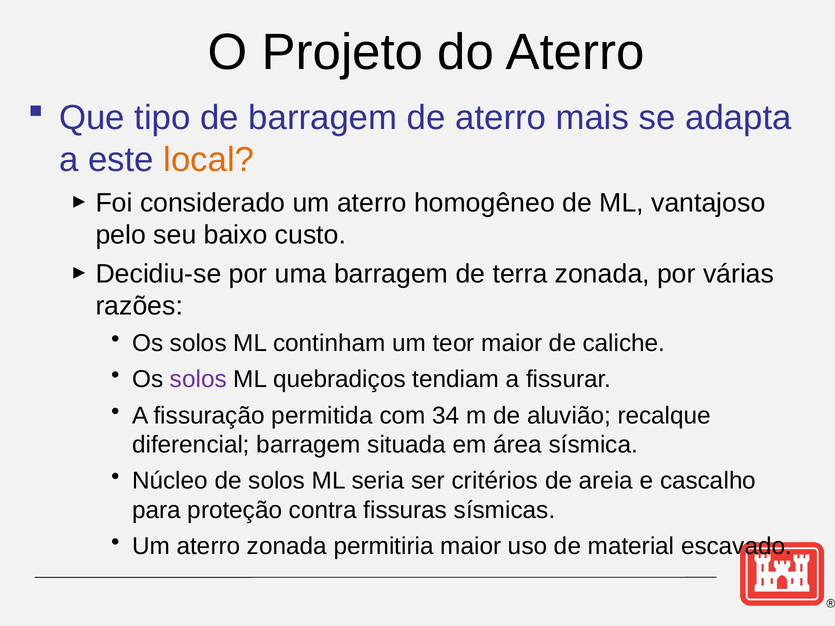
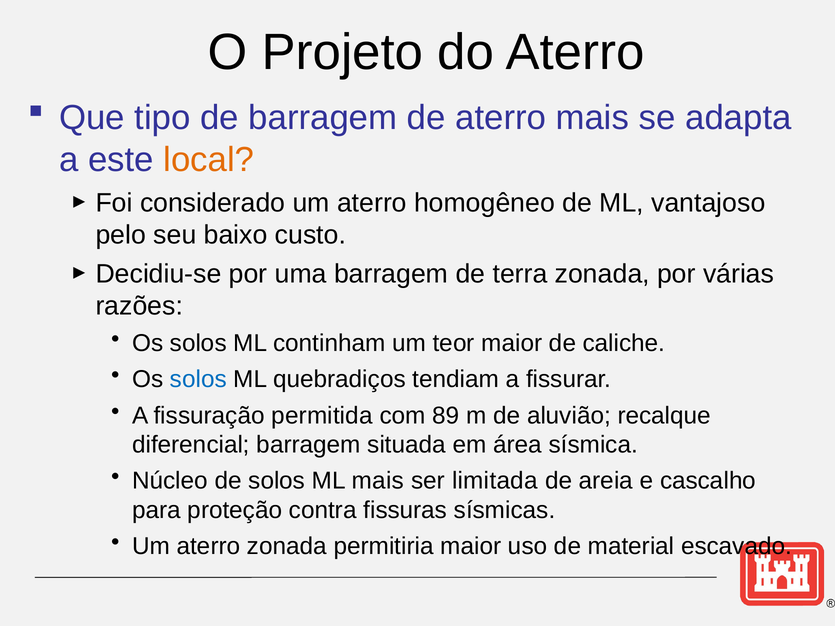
solos colour: purple -> blue (198, 380)
34: 34 -> 89 (446, 416)
ML seria: seria -> mais (378, 481)
critérios: critérios -> limitada (495, 481)
